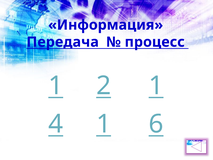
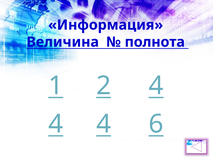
Передача: Передача -> Величина (63, 42)
процесс: процесс -> полнота (155, 42)
2 1: 1 -> 4 (156, 86)
1: 1 -> 4 (104, 124)
